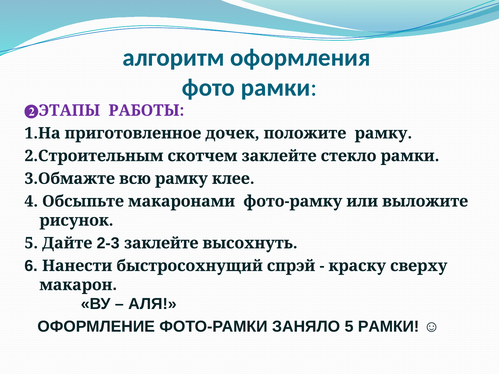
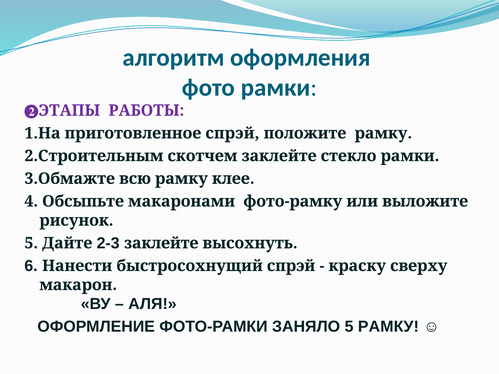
приготовленное дочек: дочек -> спрэй (232, 133)
5 РАМКИ: РАМКИ -> РАМКУ (388, 327)
